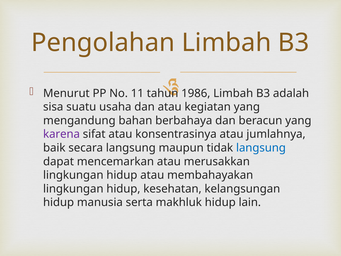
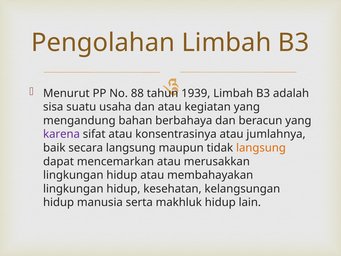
11: 11 -> 88 (137, 93)
1986: 1986 -> 1939 (196, 93)
langsung colour: blue -> orange (261, 148)
